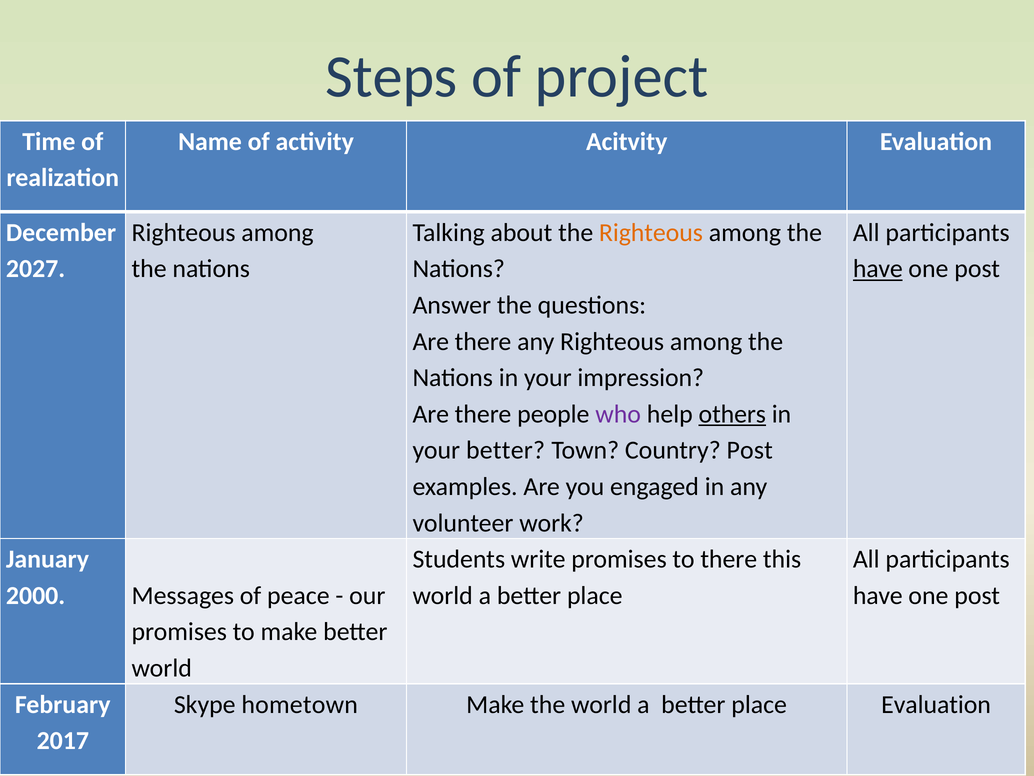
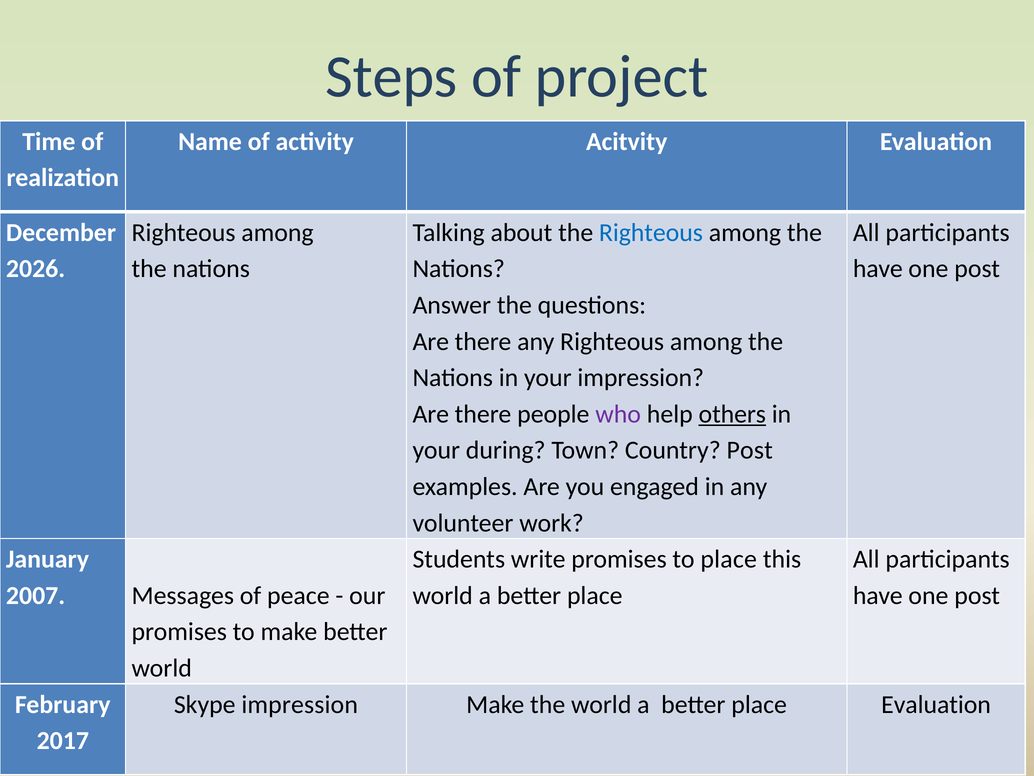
Righteous colour: orange -> blue (651, 233)
2027: 2027 -> 2026 (36, 269)
have underline: present -> none (878, 269)
your better: better -> during (506, 450)
to there: there -> place (729, 559)
2000: 2000 -> 2007 (36, 595)
Skype hometown: hometown -> impression (300, 704)
